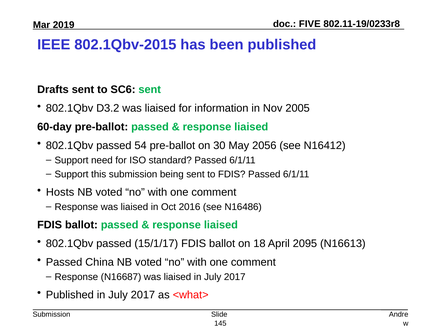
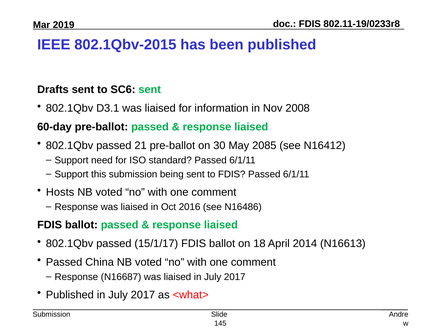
FIVE: FIVE -> FDIS (310, 24)
D3.2: D3.2 -> D3.1 (108, 108)
2005: 2005 -> 2008 (298, 108)
54: 54 -> 21 (141, 145)
2056: 2056 -> 2085 (264, 145)
2095: 2095 -> 2014 (305, 243)
